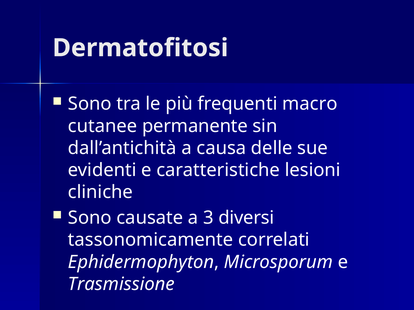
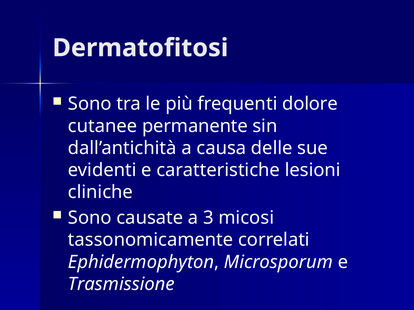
macro: macro -> dolore (310, 104)
diversi: diversi -> micosi (246, 218)
